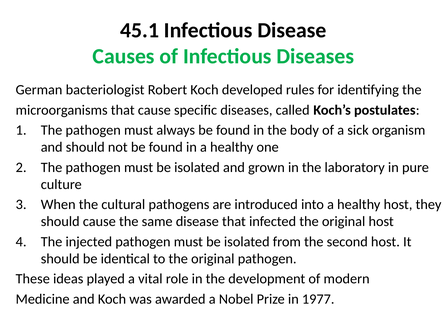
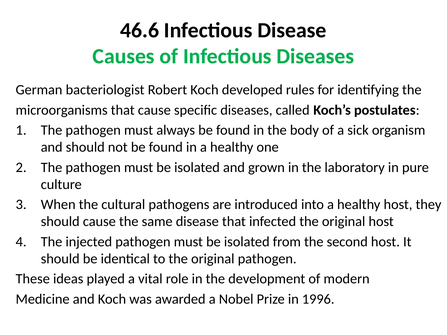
45.1: 45.1 -> 46.6 (140, 30)
1977: 1977 -> 1996 (318, 299)
